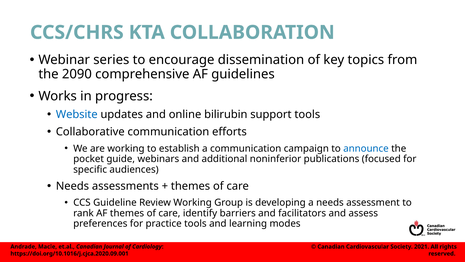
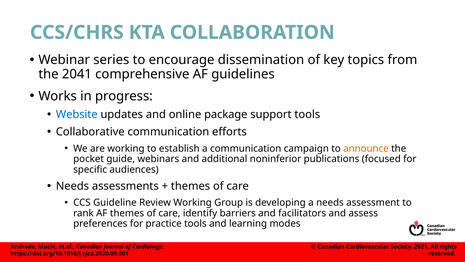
2090: 2090 -> 2041 (77, 74)
bilirubin: bilirubin -> package (226, 114)
announce colour: blue -> orange (366, 148)
